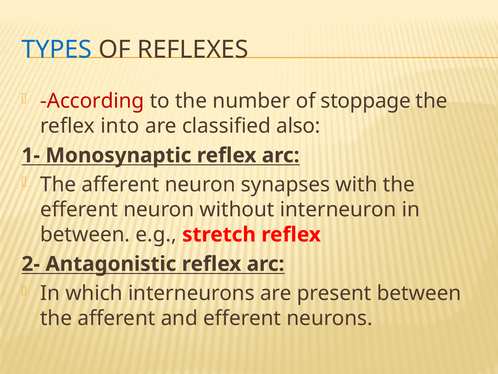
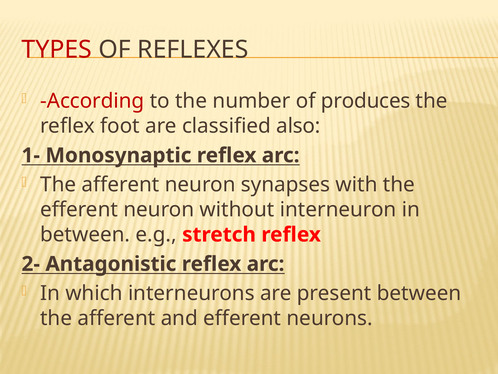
TYPES colour: blue -> red (57, 49)
stoppage: stoppage -> produces (366, 101)
into: into -> foot (120, 126)
